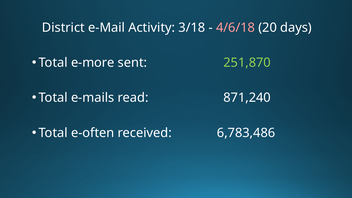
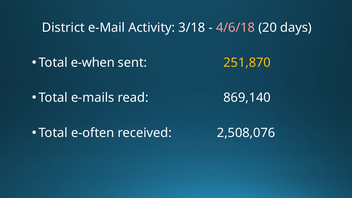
e-more: e-more -> e-when (93, 63)
251,870 colour: light green -> yellow (247, 63)
871,240: 871,240 -> 869,140 (247, 98)
6,783,486: 6,783,486 -> 2,508,076 (246, 133)
